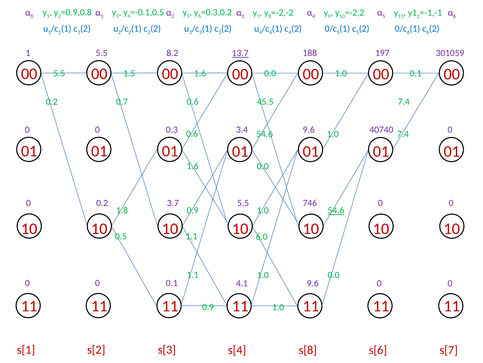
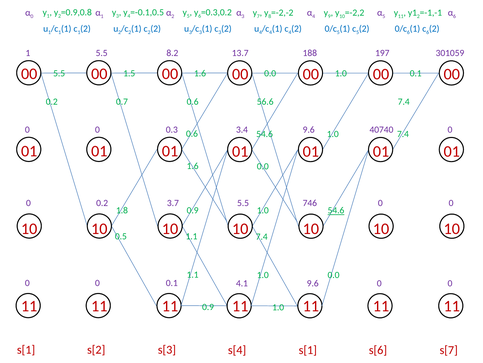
13.7 underline: present -> none (240, 53)
45.5: 45.5 -> 56.6 (265, 102)
6.0: 6.0 -> 7.4 (262, 236)
s[8: s[8 -> s[1 (308, 349)
